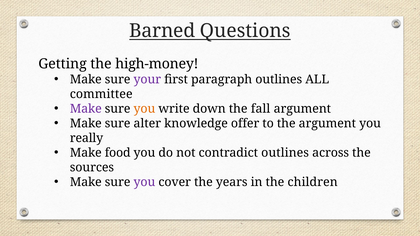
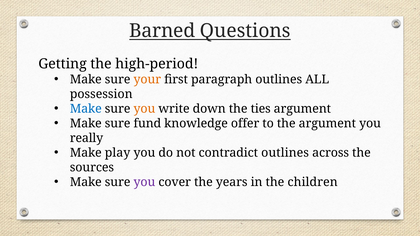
high-money: high-money -> high-period (157, 64)
your colour: purple -> orange (147, 80)
committee: committee -> possession (101, 94)
Make colour: purple -> blue (86, 109)
fall: fall -> ties (261, 109)
alter: alter -> fund (147, 124)
food: food -> play (118, 153)
